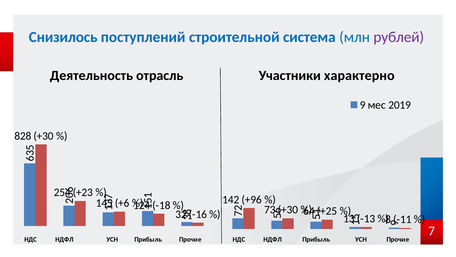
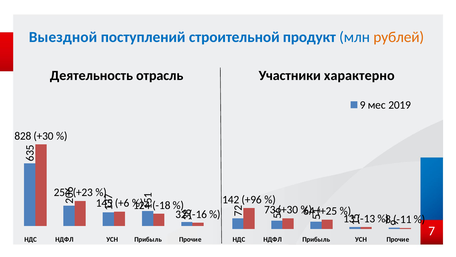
Снизилось: Снизилось -> Выездной (63, 37)
система: система -> продукт (309, 37)
рублей colour: purple -> orange (399, 37)
